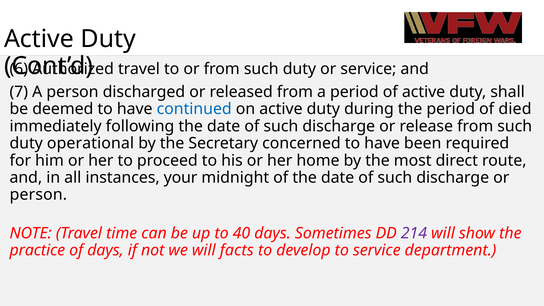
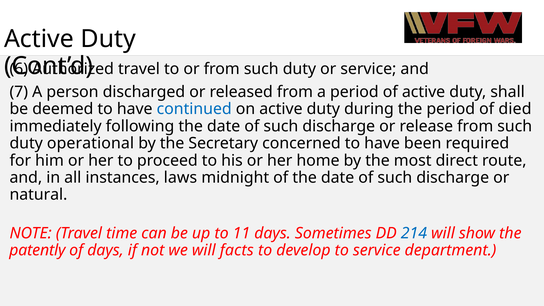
your: your -> laws (180, 178)
person: person -> natural (38, 195)
40: 40 -> 11 (241, 233)
214 colour: purple -> blue (414, 233)
practice: practice -> patently (37, 250)
